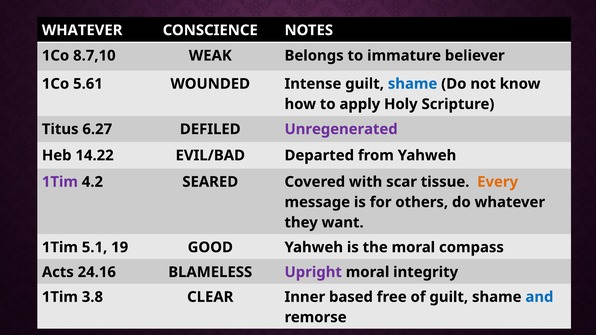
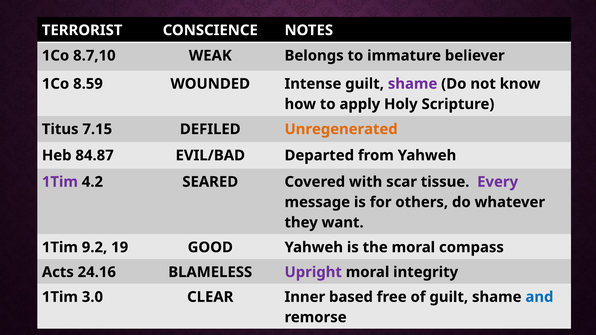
WHATEVER: WHATEVER -> TERRORIST (82, 30)
5.61: 5.61 -> 8.59 (88, 84)
shame colour: blue -> purple (413, 84)
6.27: 6.27 -> 7.15 (97, 129)
Unregenerated colour: purple -> orange (341, 129)
14.22: 14.22 -> 84.87 (95, 156)
Every colour: orange -> purple (498, 182)
5.1: 5.1 -> 9.2 (95, 247)
3.8: 3.8 -> 3.0 (92, 297)
